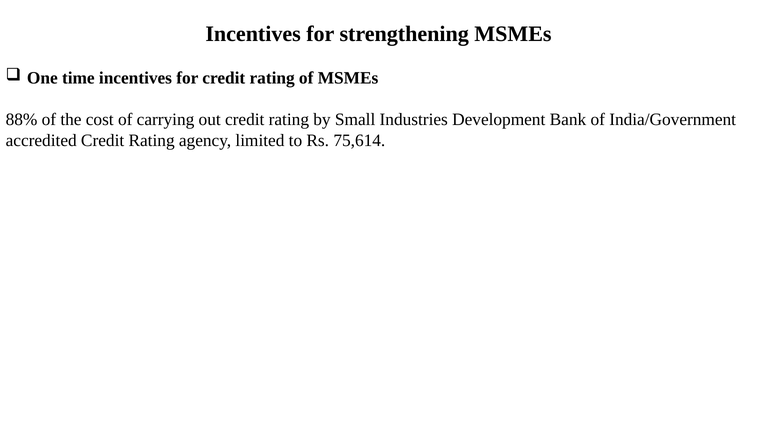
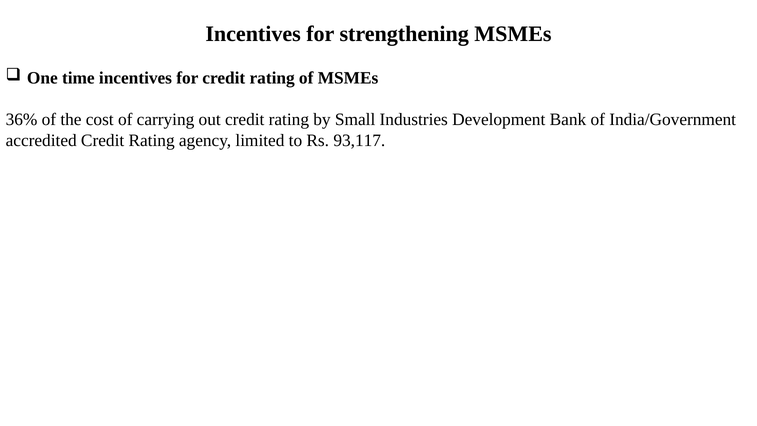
88%: 88% -> 36% (22, 120)
75,614: 75,614 -> 93,117 (359, 140)
